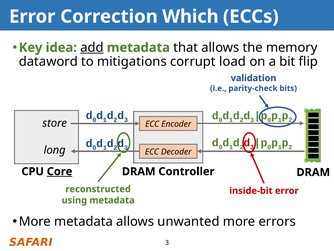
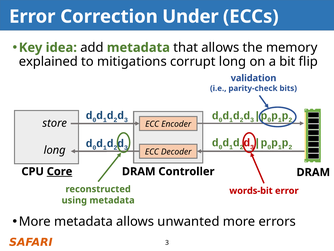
Which: Which -> Under (190, 17)
add underline: present -> none (92, 48)
dataword: dataword -> explained (48, 62)
corrupt load: load -> long (233, 62)
inside-bit: inside-bit -> words-bit (251, 190)
